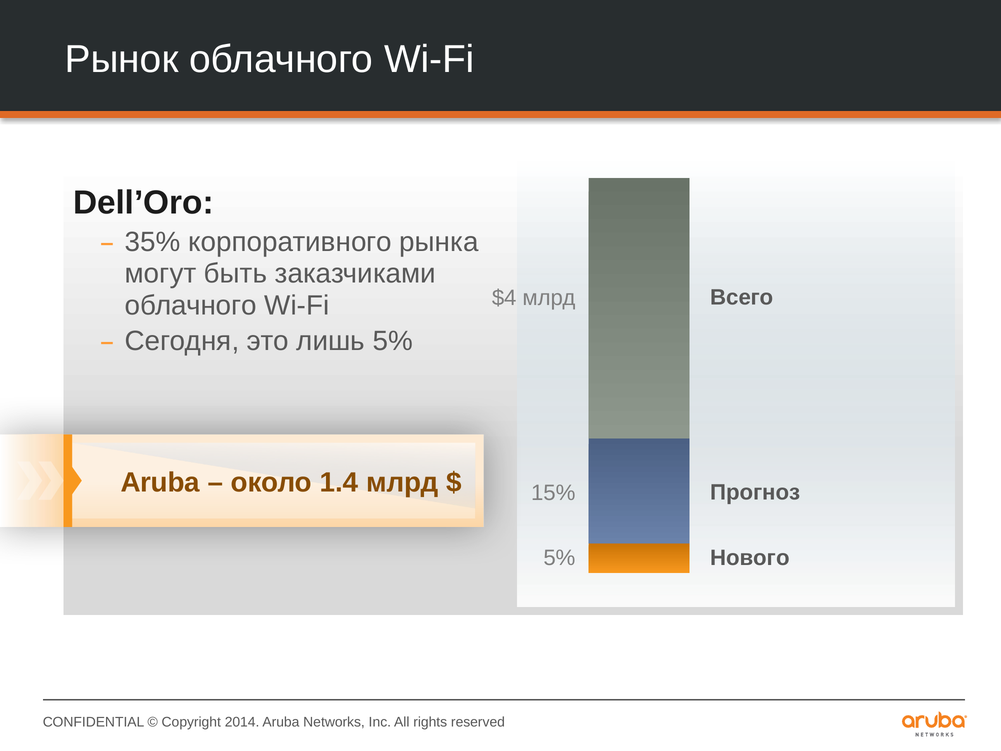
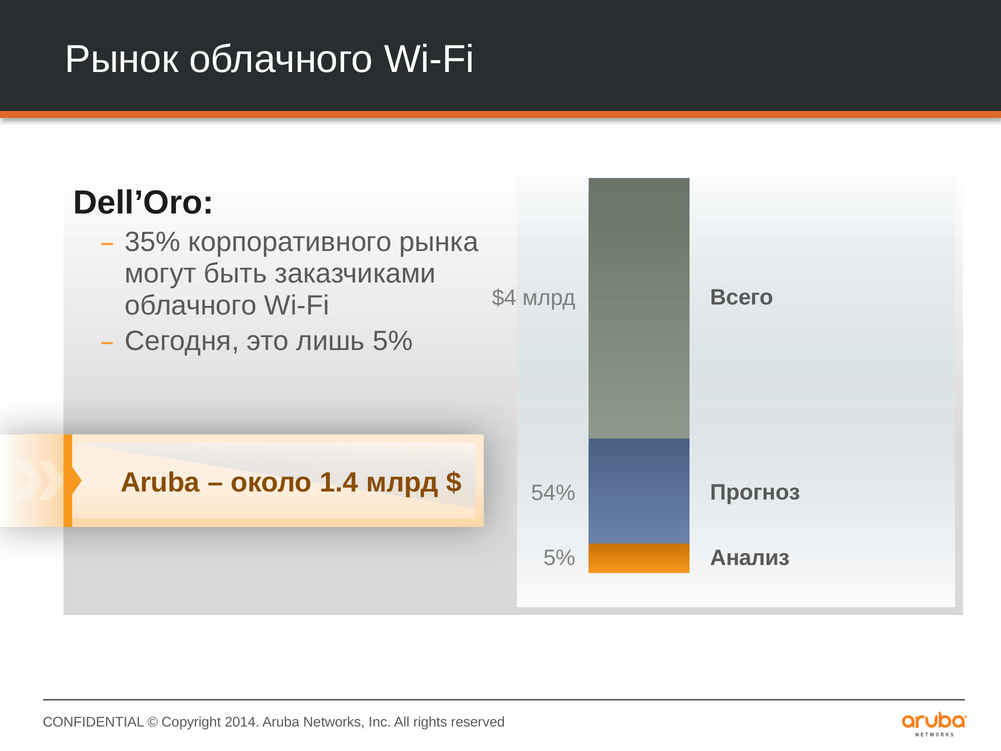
15%: 15% -> 54% (553, 493)
Нового: Нового -> Анализ (750, 558)
